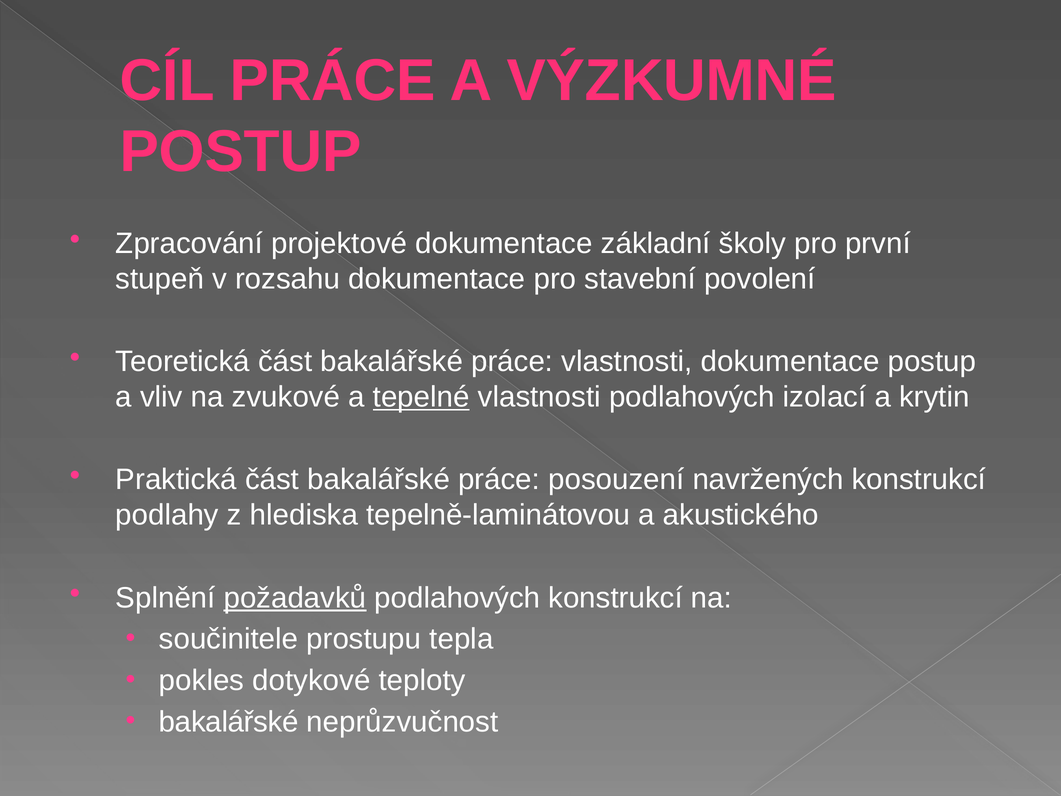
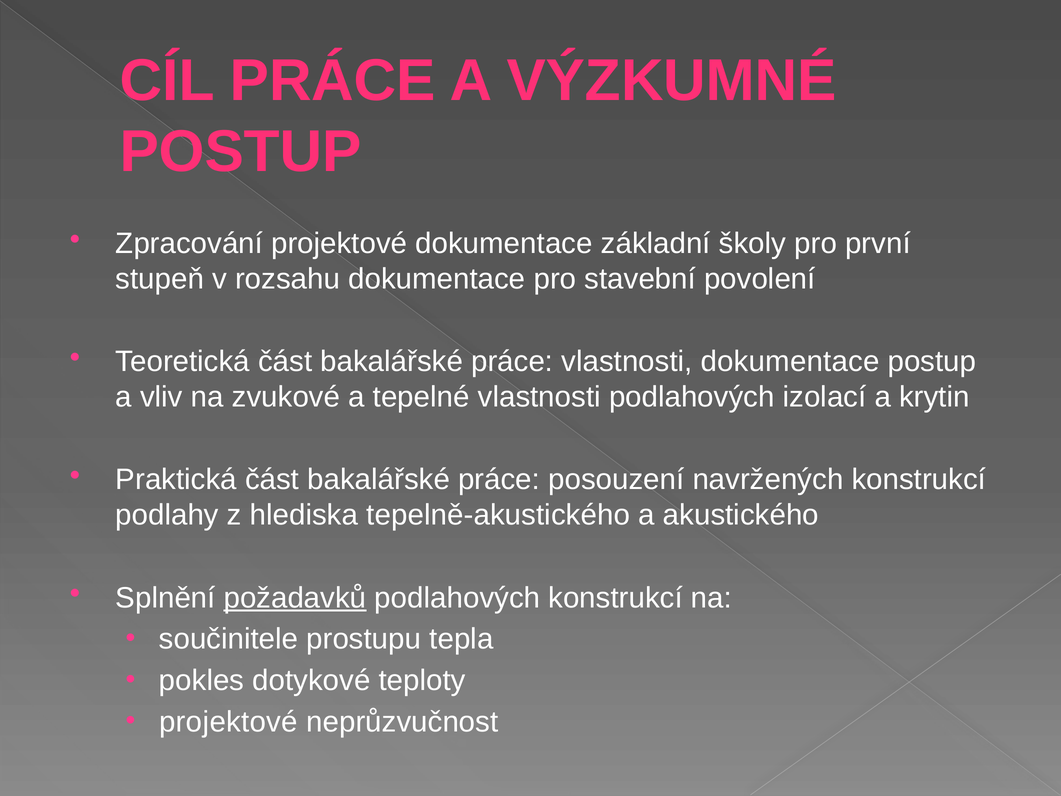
tepelné underline: present -> none (421, 397)
tepelně-laminátovou: tepelně-laminátovou -> tepelně-akustického (498, 515)
bakalářské: bakalářské -> projektové (229, 722)
